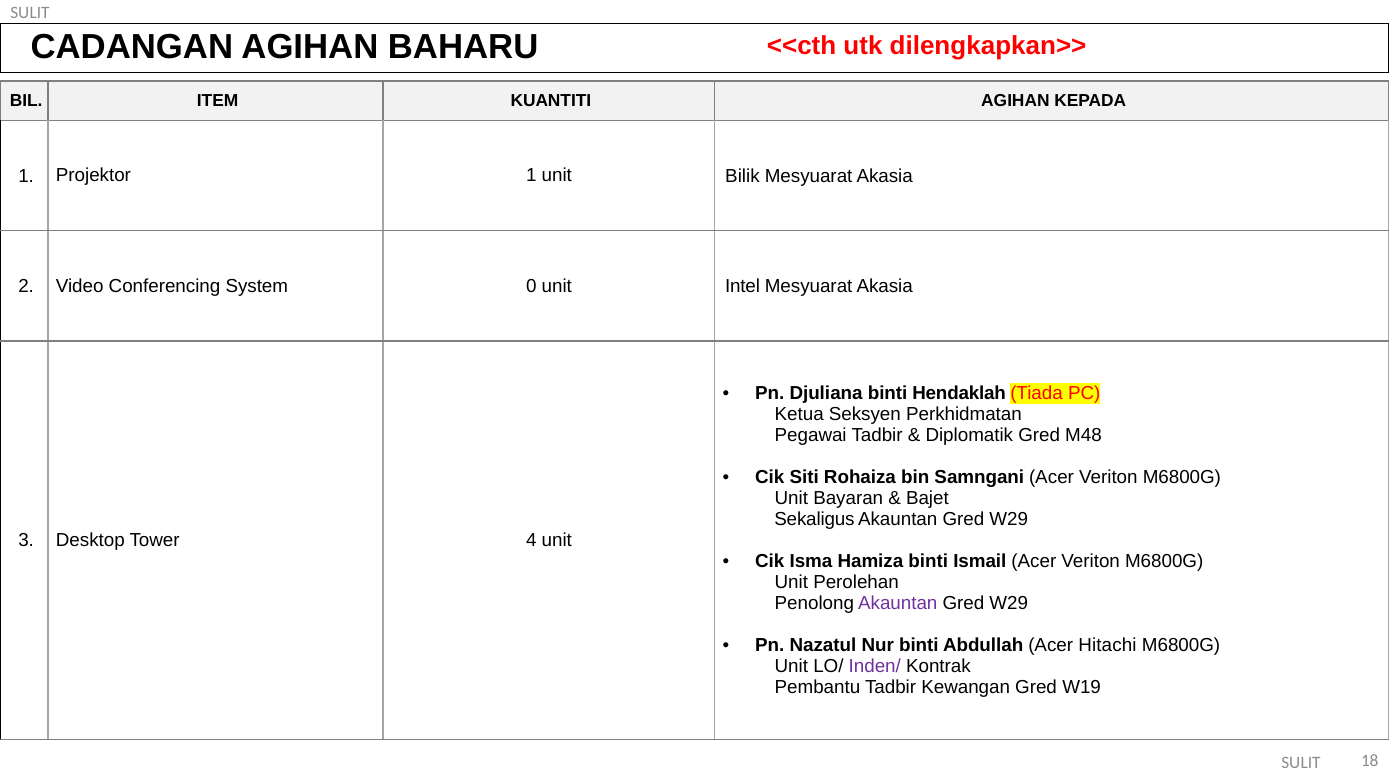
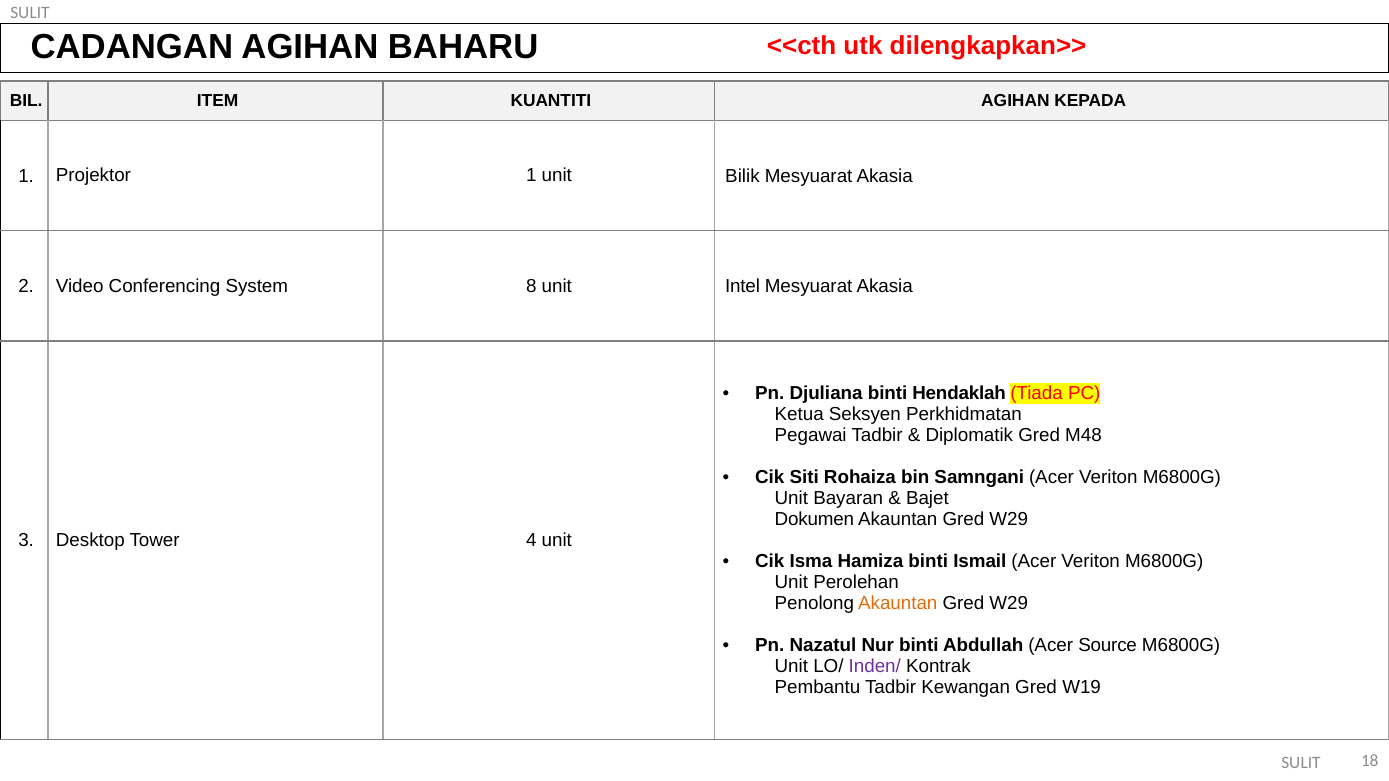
0: 0 -> 8 (531, 286)
Sekaligus: Sekaligus -> Dokumen (814, 520)
Akauntan colour: purple -> orange (898, 604)
Hitachi: Hitachi -> Source (1108, 646)
